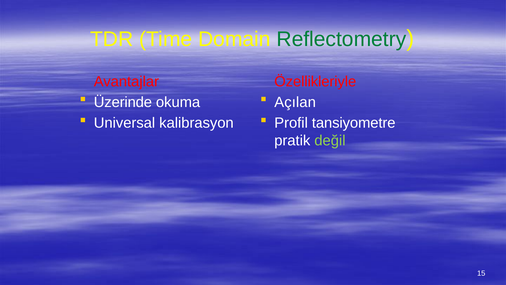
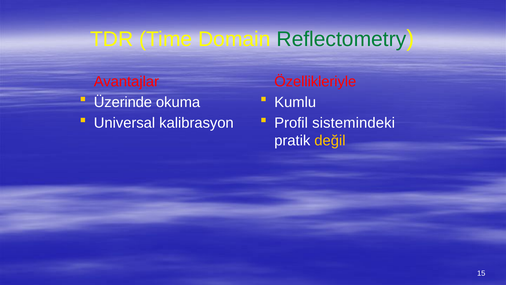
Açılan: Açılan -> Kumlu (295, 102)
tansiyometre: tansiyometre -> sistemindeki (354, 123)
değil colour: light green -> yellow (330, 140)
